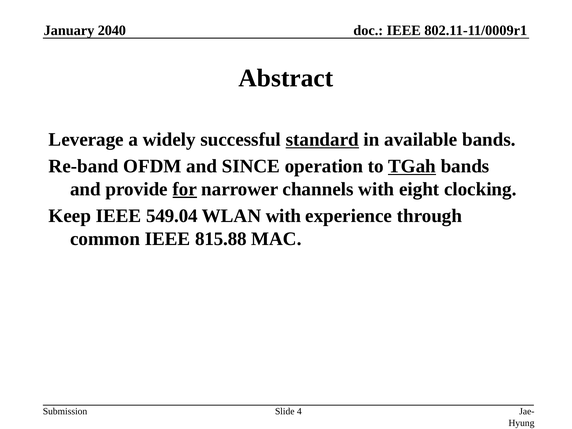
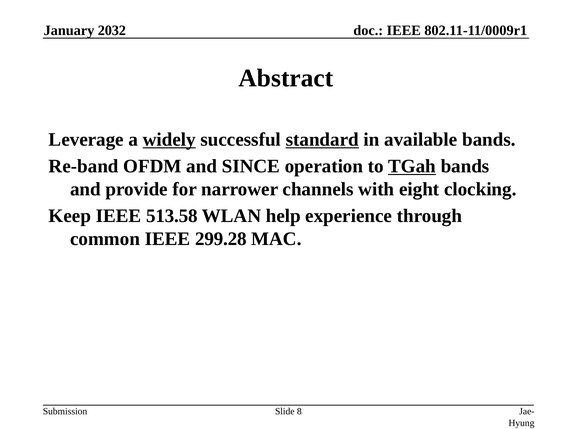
2040: 2040 -> 2032 (112, 31)
widely underline: none -> present (169, 140)
for underline: present -> none (185, 189)
549.04: 549.04 -> 513.58 (172, 216)
WLAN with: with -> help (283, 216)
815.88: 815.88 -> 299.28 (221, 239)
4: 4 -> 8 (299, 411)
